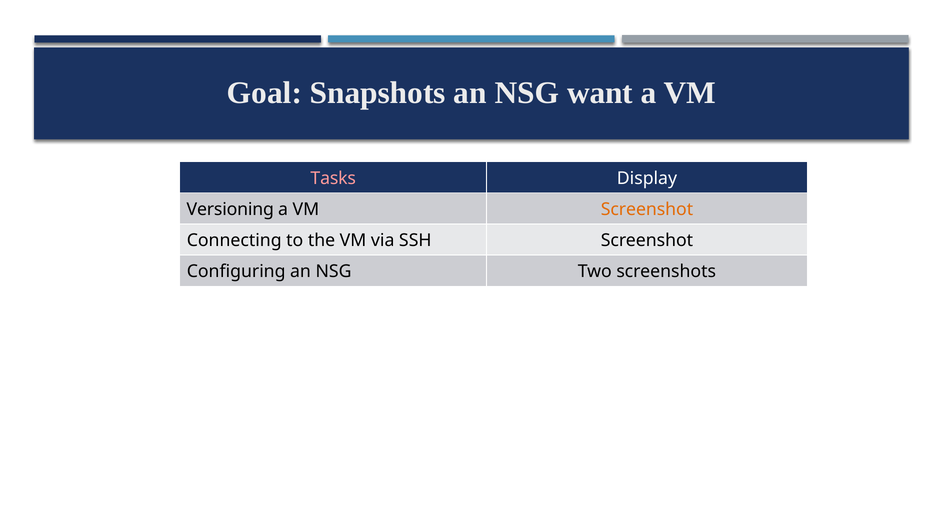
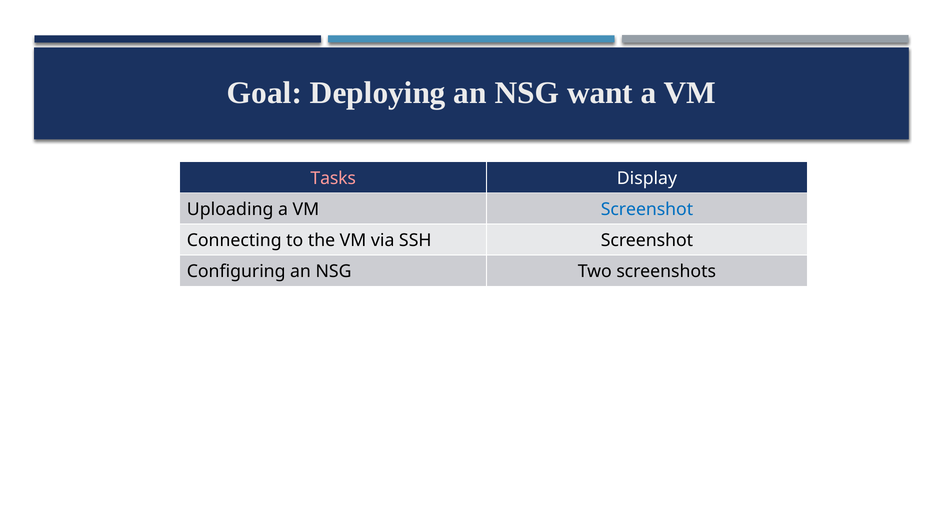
Snapshots: Snapshots -> Deploying (378, 93)
Versioning: Versioning -> Uploading (230, 210)
Screenshot colour: orange -> blue (647, 210)
